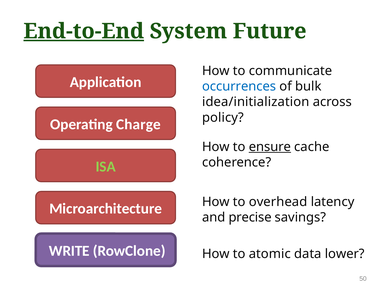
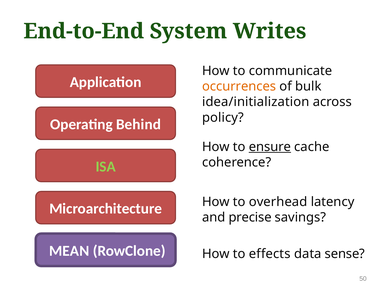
End-to-End underline: present -> none (84, 31)
Future: Future -> Writes (270, 31)
occurrences colour: blue -> orange (239, 86)
Charge: Charge -> Behind (139, 125)
WRITE: WRITE -> MEAN (69, 251)
atomic: atomic -> effects (270, 254)
lower: lower -> sense (345, 254)
